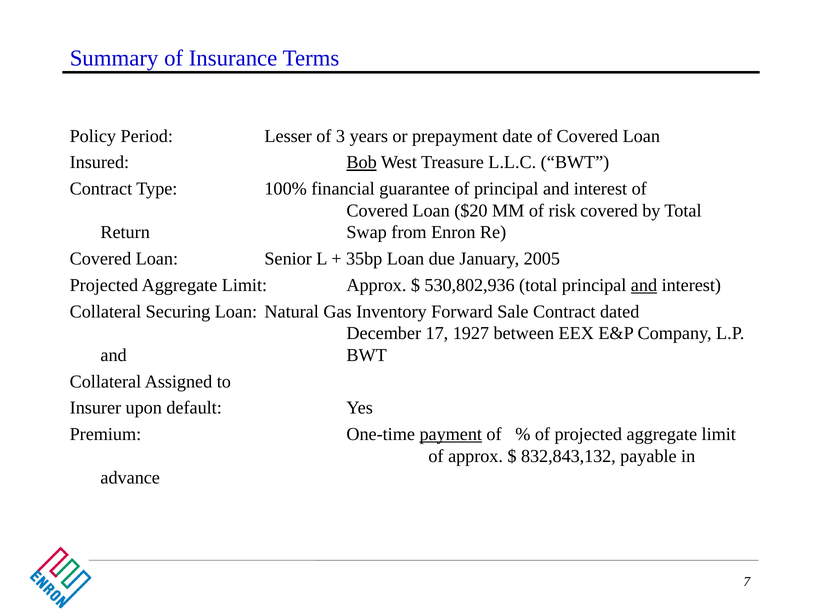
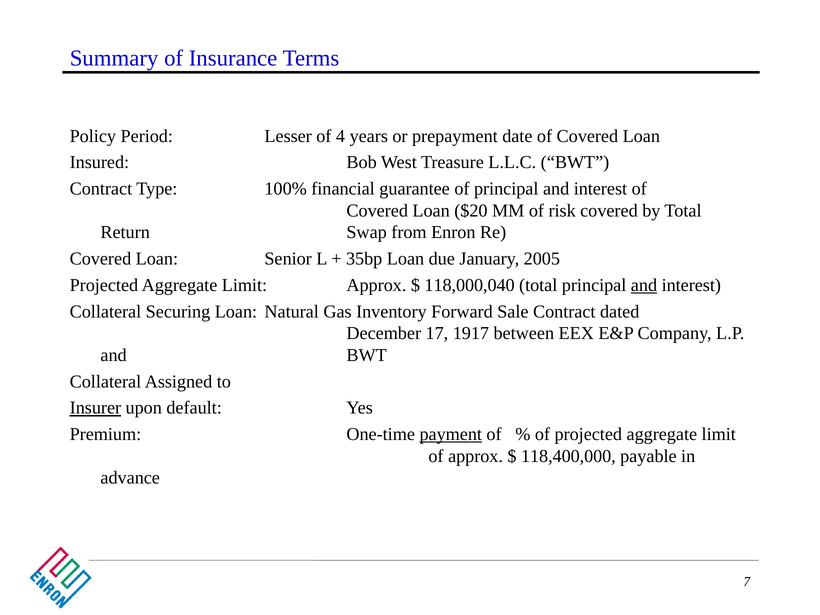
3: 3 -> 4 (341, 136)
Bob underline: present -> none (362, 162)
530,802,936: 530,802,936 -> 118,000,040 (470, 285)
1927: 1927 -> 1917 (471, 333)
Insurer underline: none -> present (95, 408)
832,843,132: 832,843,132 -> 118,400,000 (568, 456)
